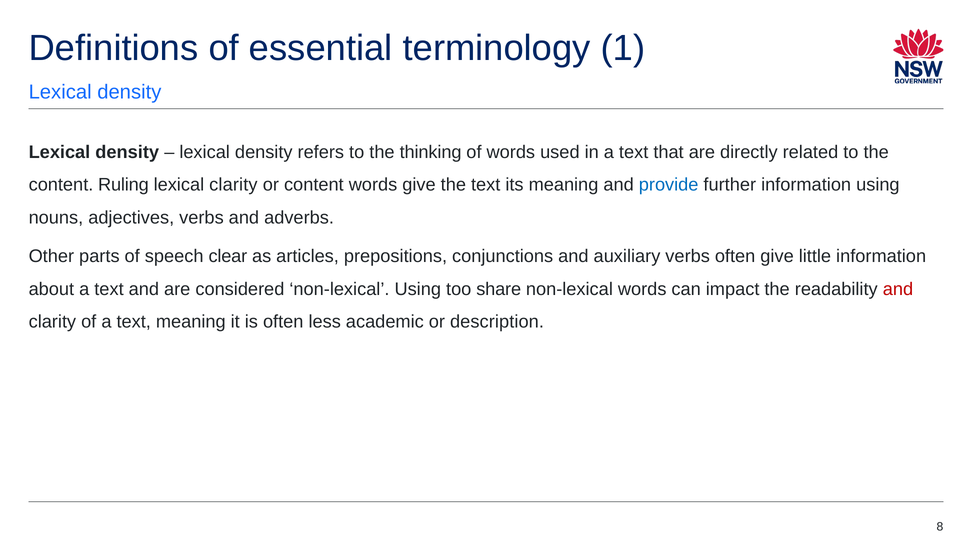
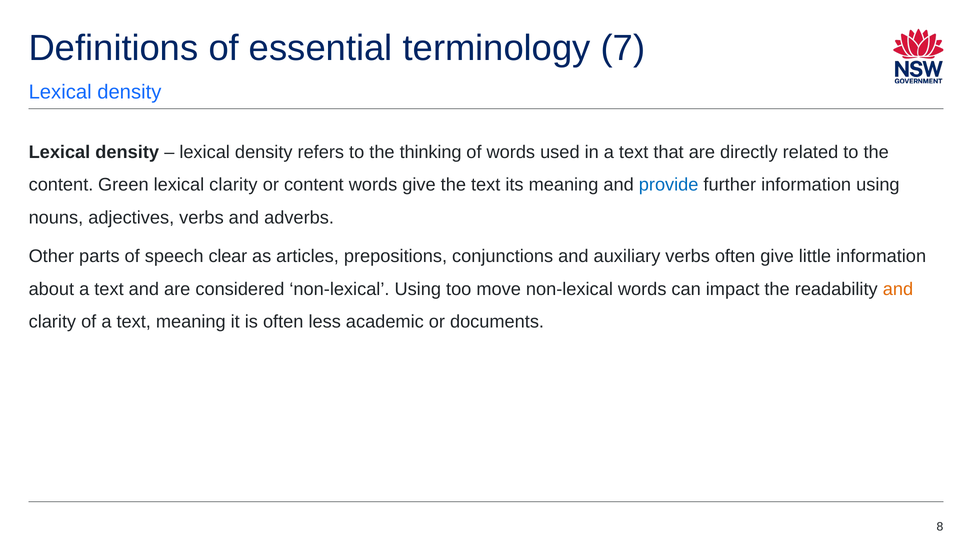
1: 1 -> 7 (623, 48)
Ruling: Ruling -> Green (123, 185)
share: share -> move (499, 289)
and colour: red -> orange (898, 289)
description: description -> documents (497, 322)
